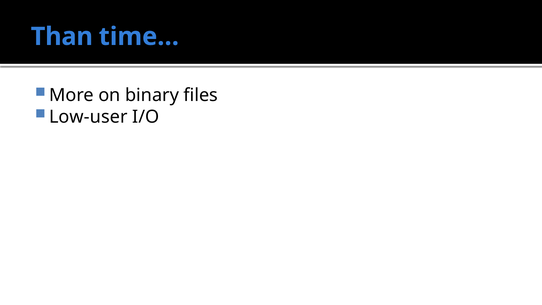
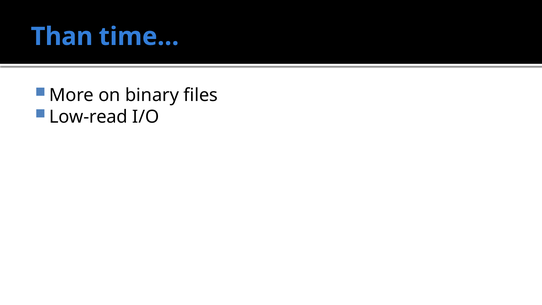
Low-user: Low-user -> Low-read (88, 117)
